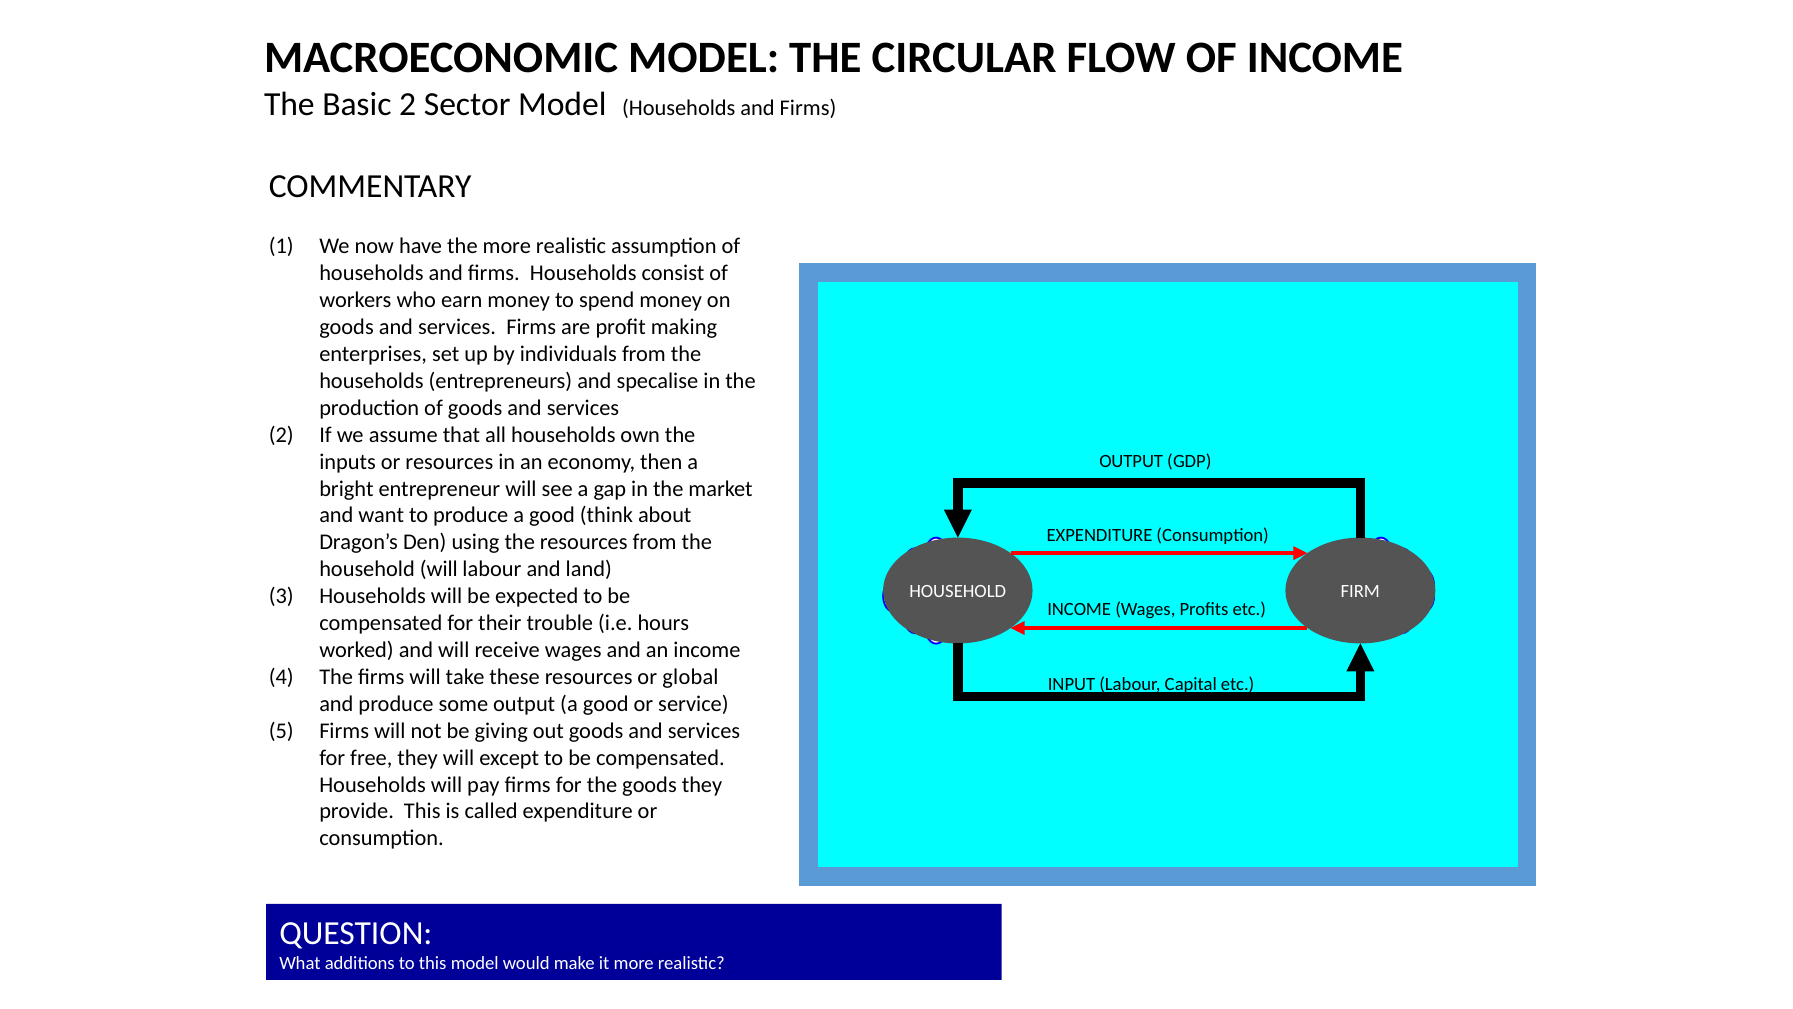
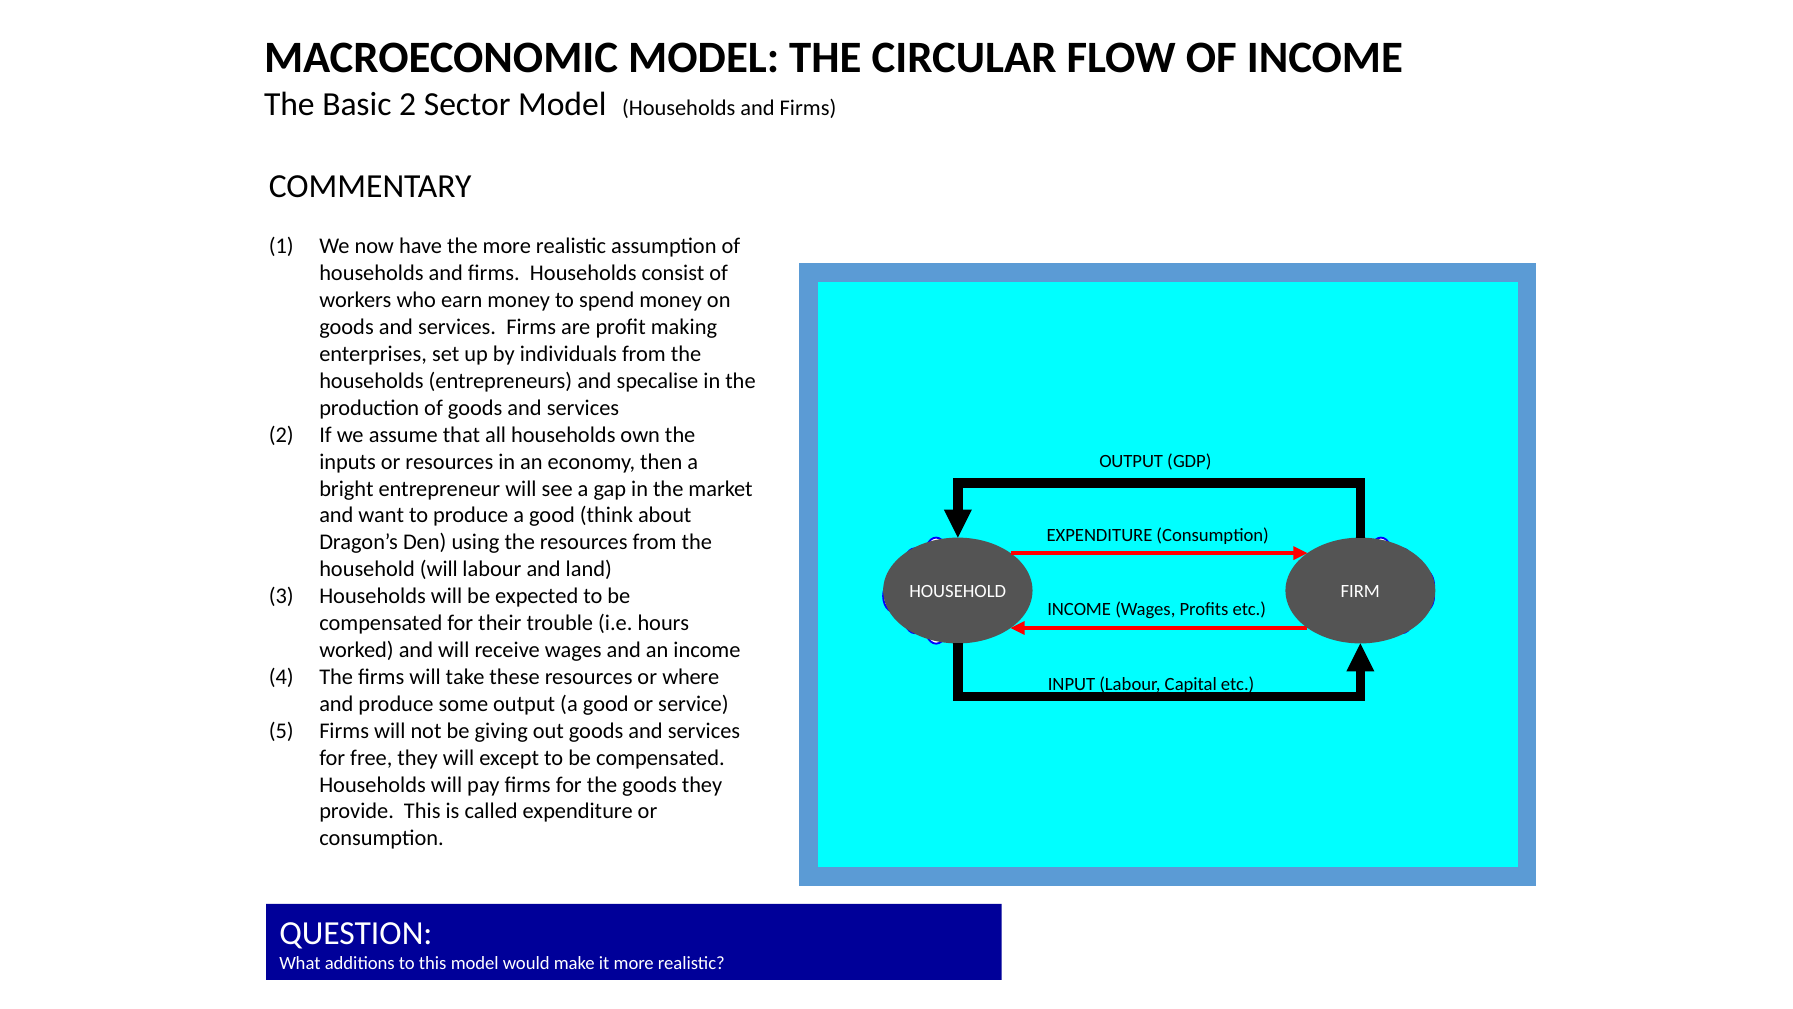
global: global -> where (691, 677)
